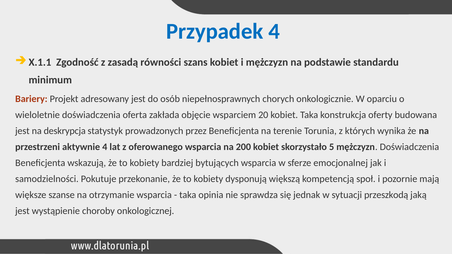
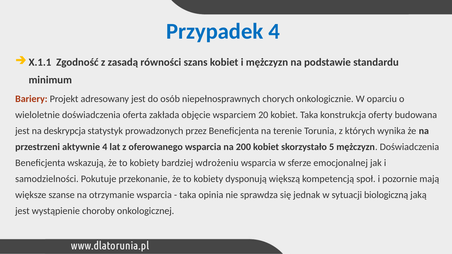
bytujących: bytujących -> wdrożeniu (217, 163)
przeszkodą: przeszkodą -> biologiczną (386, 195)
